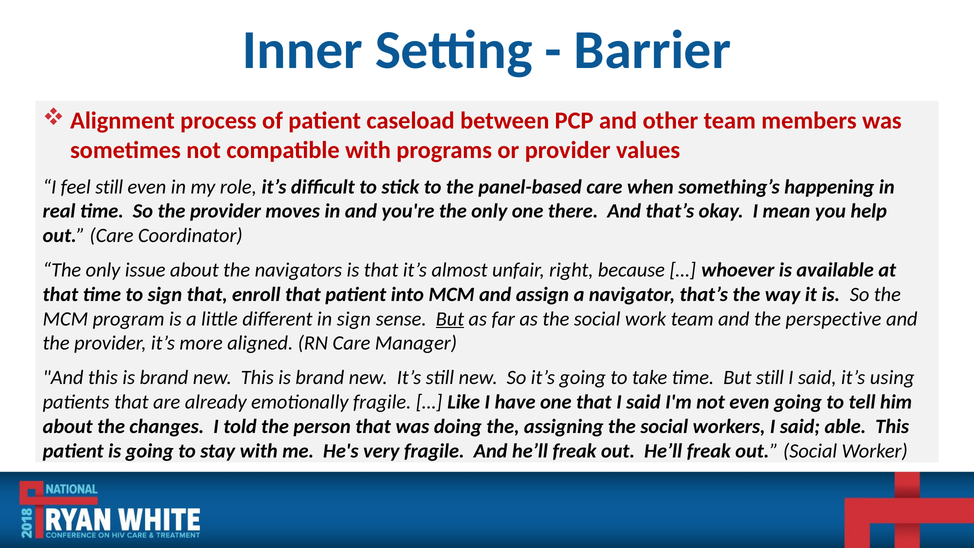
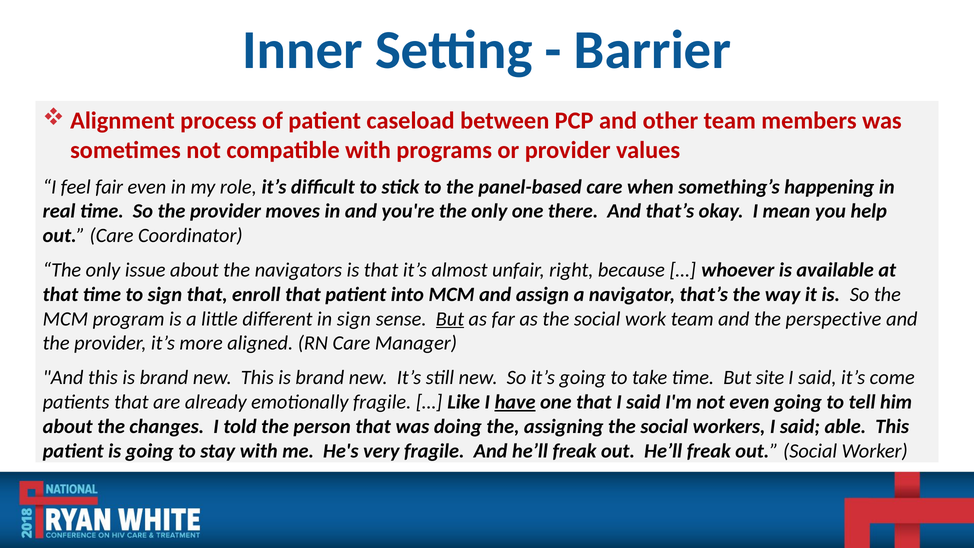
feel still: still -> fair (109, 187)
But still: still -> site (770, 378)
using: using -> come (892, 378)
have underline: none -> present (515, 402)
